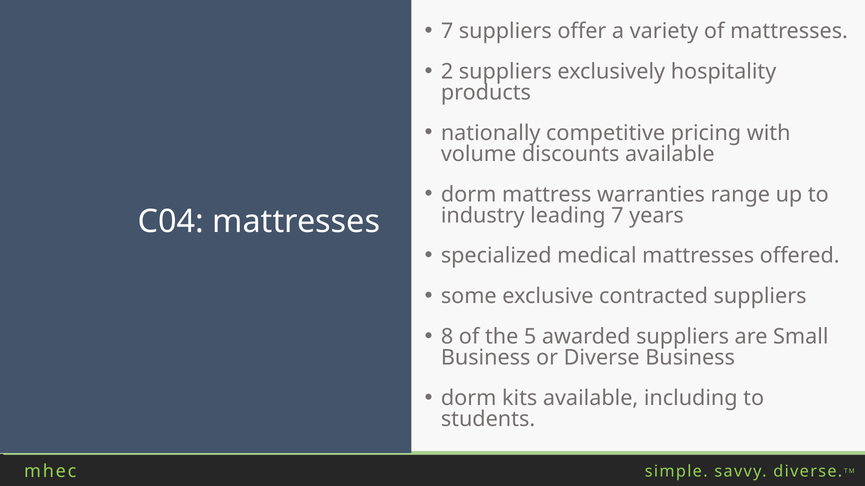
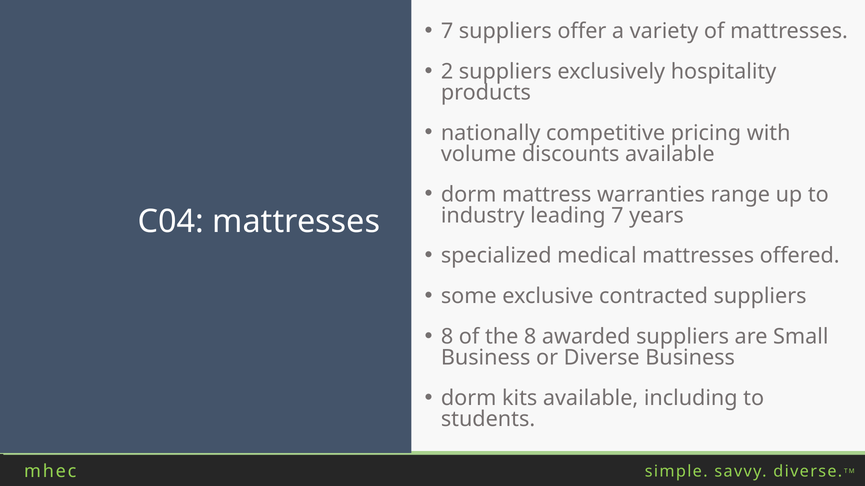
the 5: 5 -> 8 (530, 337)
